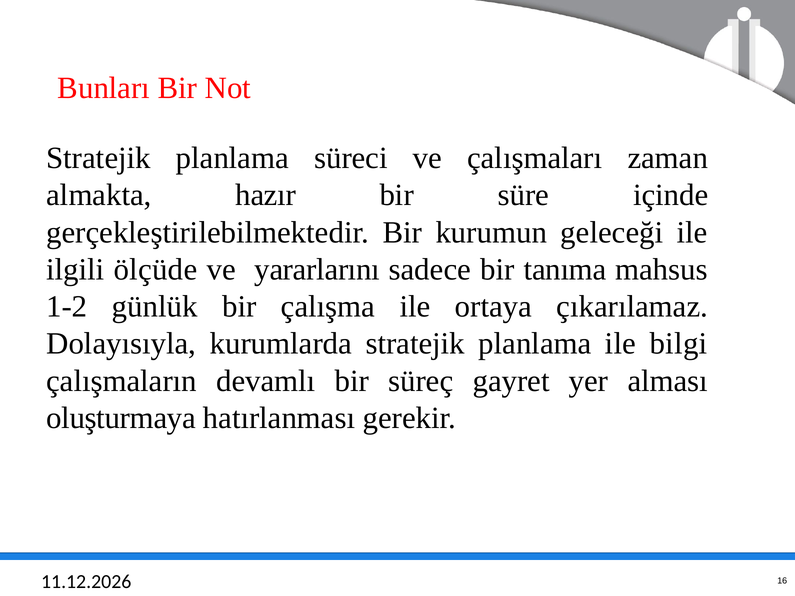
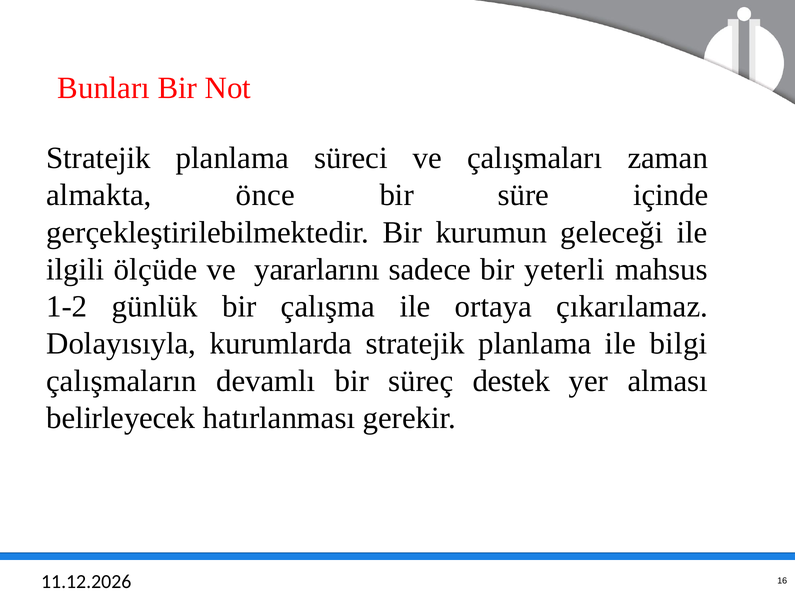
hazır: hazır -> önce (265, 195)
tanıma: tanıma -> yeterli (565, 270)
gayret: gayret -> destek (511, 381)
oluşturmaya: oluşturmaya -> belirleyecek (121, 418)
